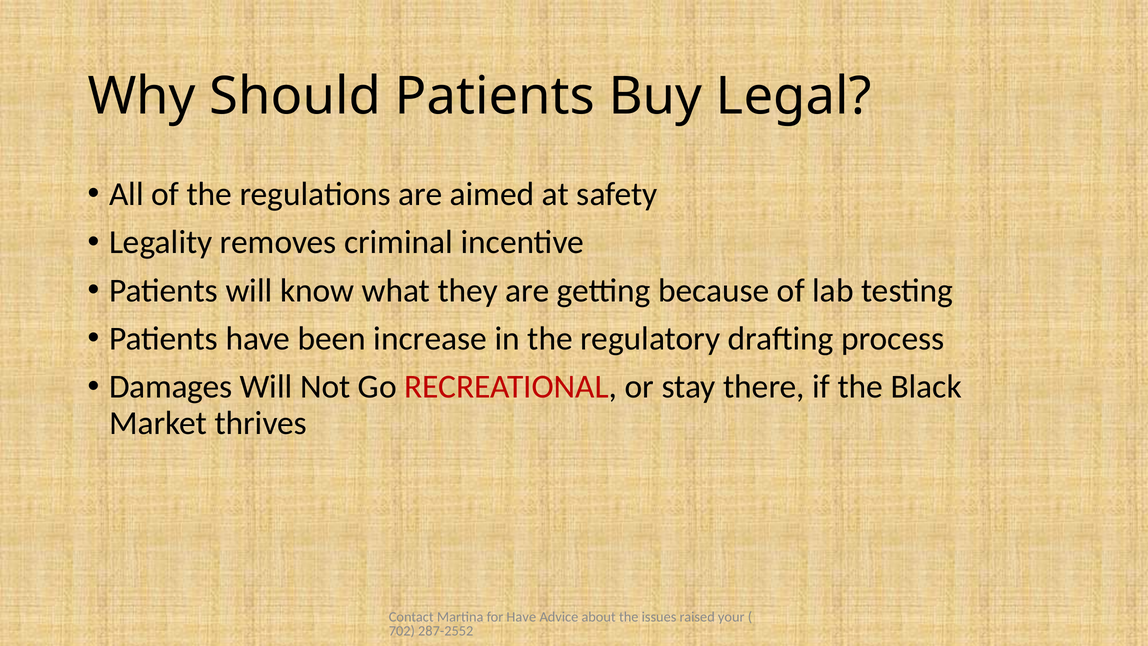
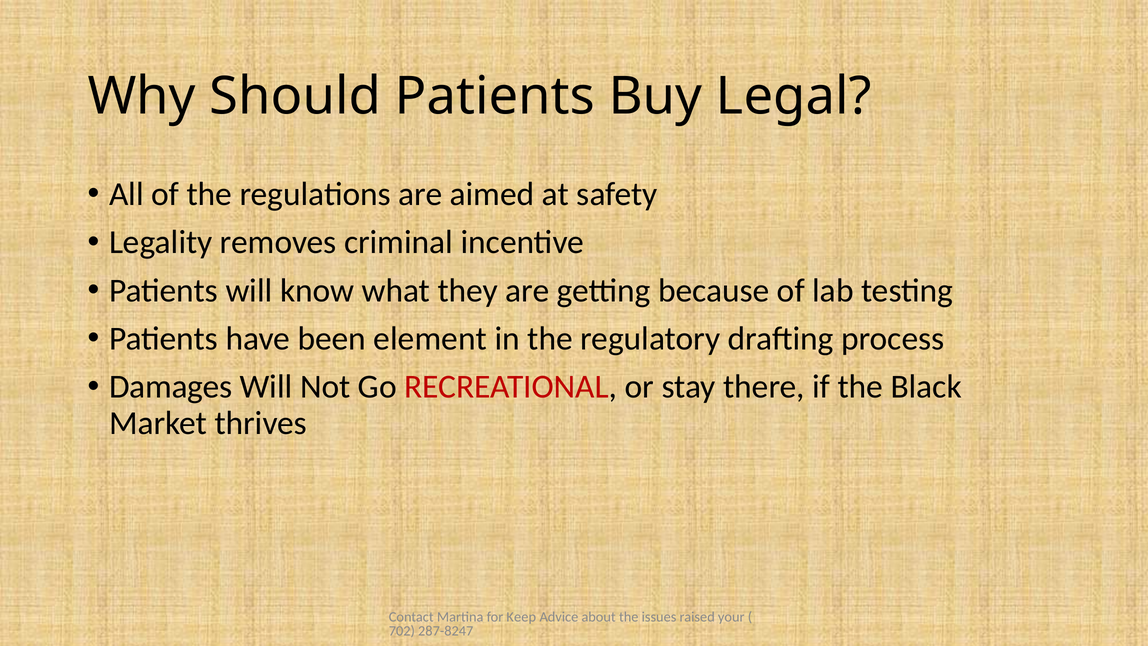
increase: increase -> element (430, 338)
for Have: Have -> Keep (521, 617)
287-2552: 287-2552 -> 287-8247 (446, 631)
